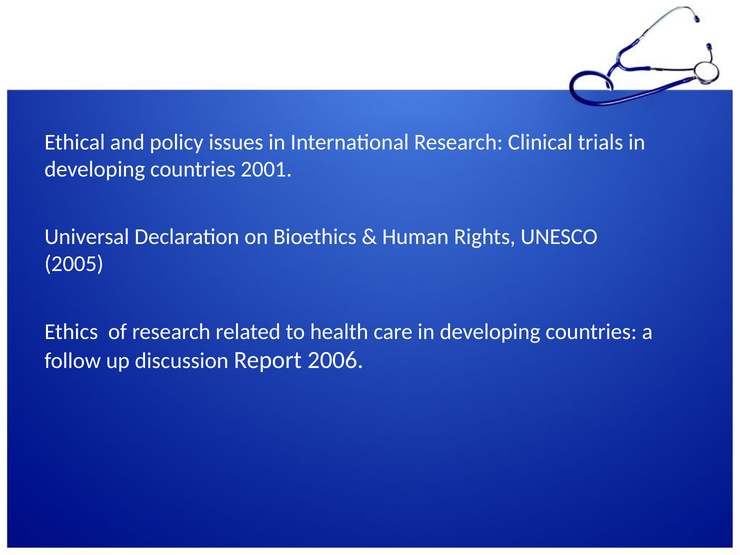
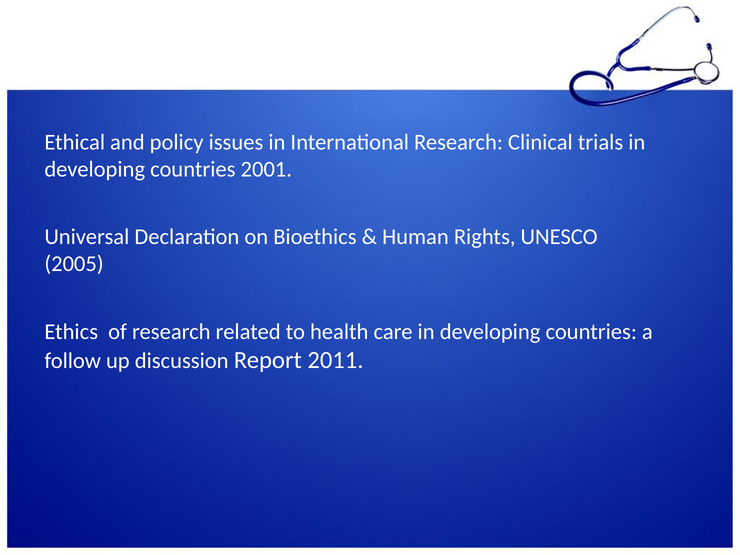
2006: 2006 -> 2011 (335, 360)
